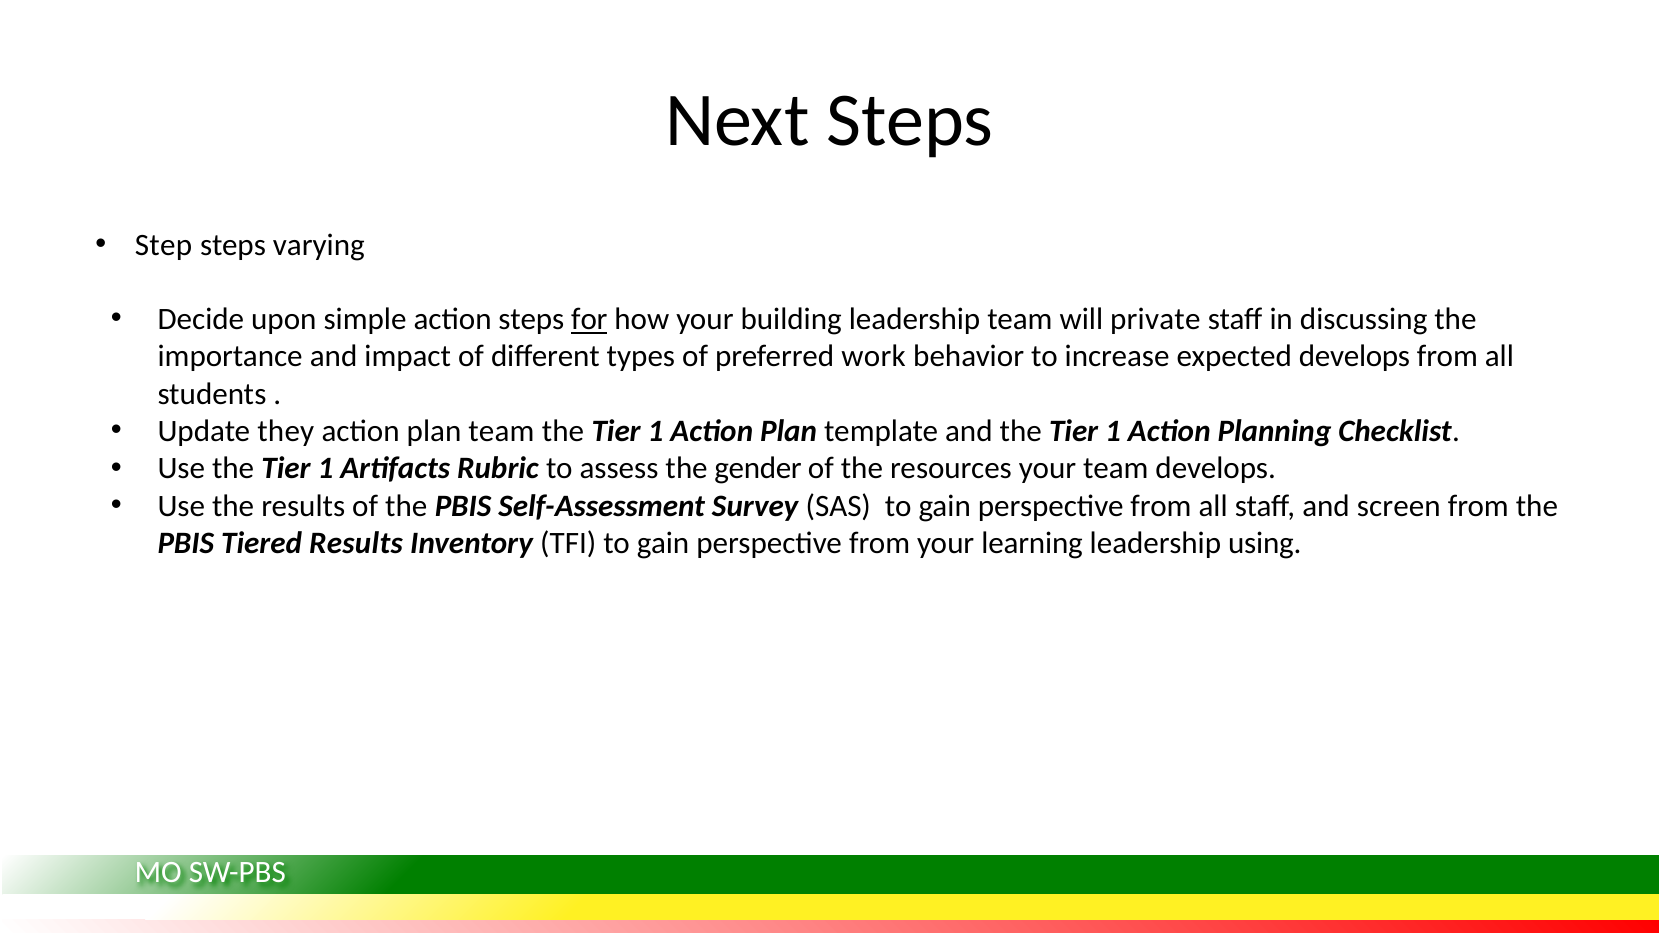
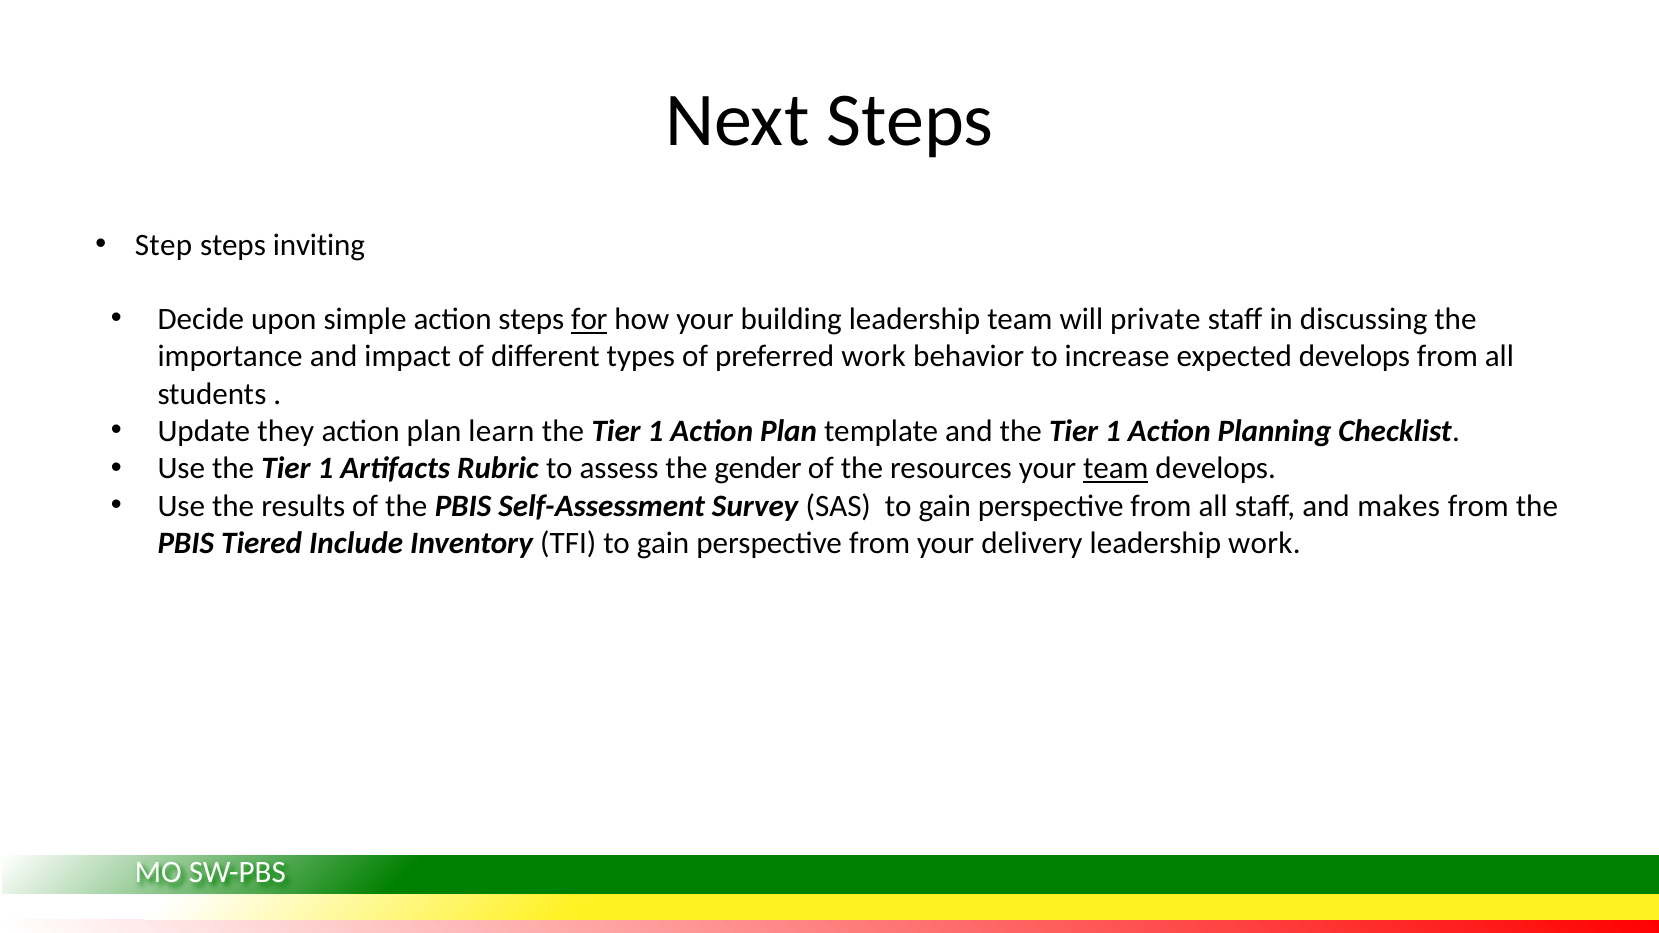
varying: varying -> inviting (319, 245)
plan team: team -> learn (501, 431)
team underline: none -> present (1116, 469)
screen: screen -> makes (1399, 506)
Tiered Results: Results -> Include (356, 543)
learning: learning -> delivery (1032, 543)
leadership using: using -> work (1264, 543)
